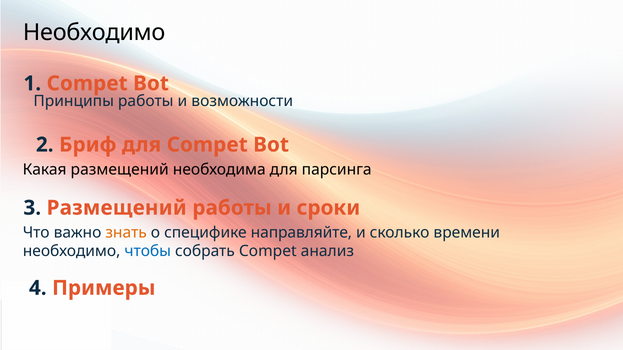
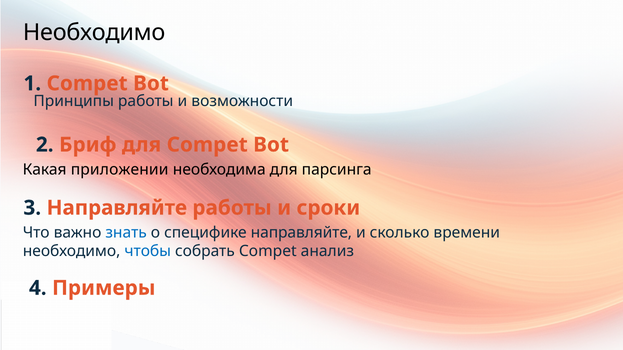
Какая размещений: размещений -> приложении (120, 170)
3 Размещений: Размещений -> Направляйте (117, 208)
знать colour: orange -> blue (126, 233)
